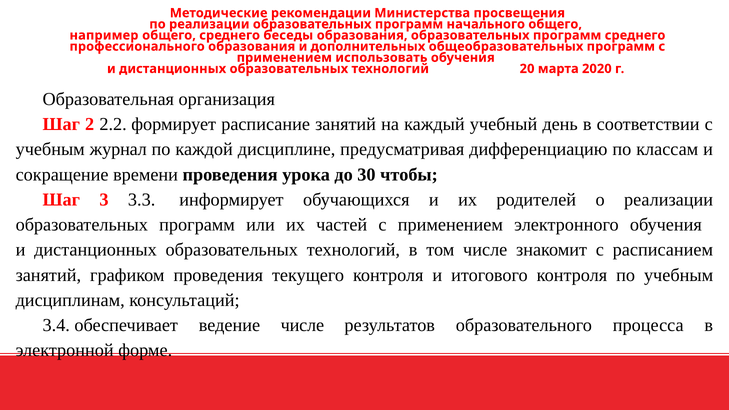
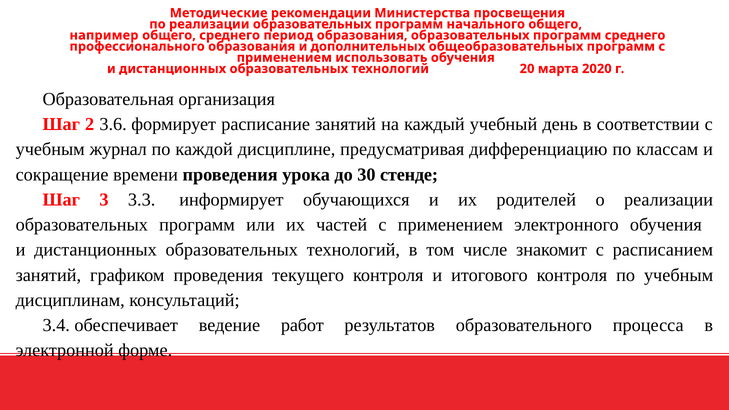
беседы: беседы -> период (288, 35)
2.2: 2.2 -> 3.6 (113, 124)
чтобы: чтобы -> стенде (409, 175)
ведение числе: числе -> работ (302, 325)
